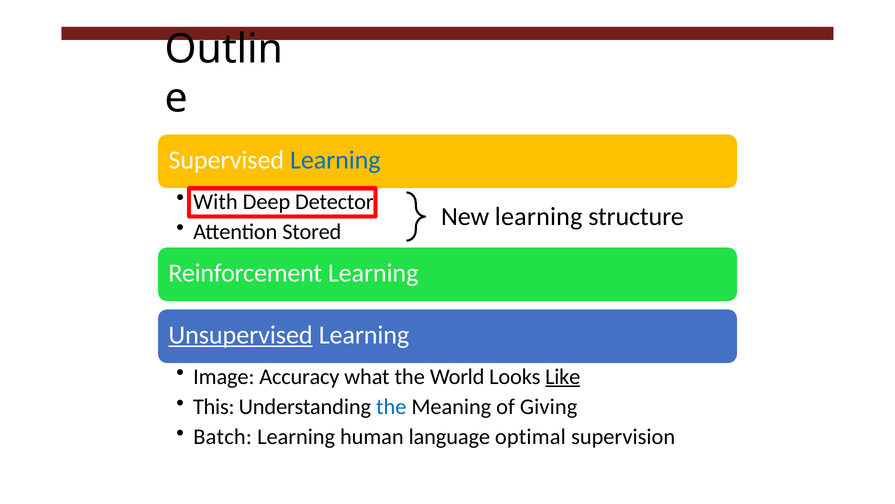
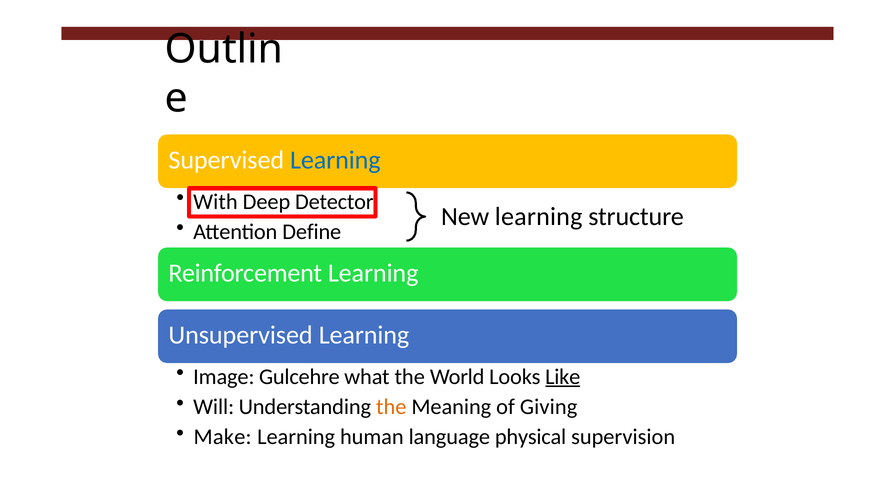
Stored: Stored -> Define (312, 231)
Unsupervised underline: present -> none (241, 335)
Accuracy: Accuracy -> Gulcehre (299, 376)
This: This -> Will (214, 406)
the colour: blue -> orange (391, 406)
Batch: Batch -> Make (223, 436)
optimal: optimal -> physical (531, 436)
